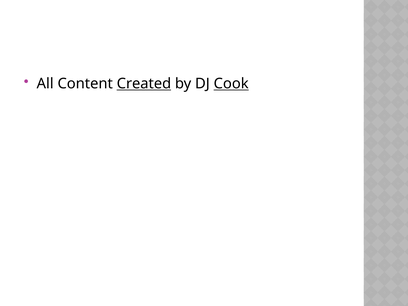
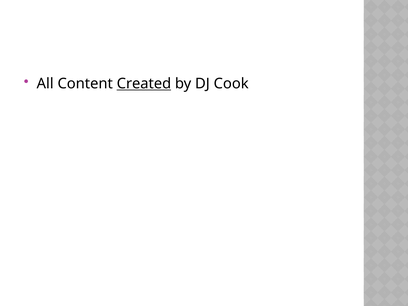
Cook underline: present -> none (231, 84)
